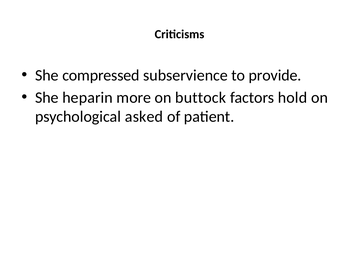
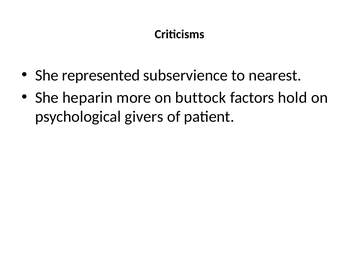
compressed: compressed -> represented (101, 75)
provide: provide -> nearest (275, 75)
asked: asked -> givers (144, 117)
